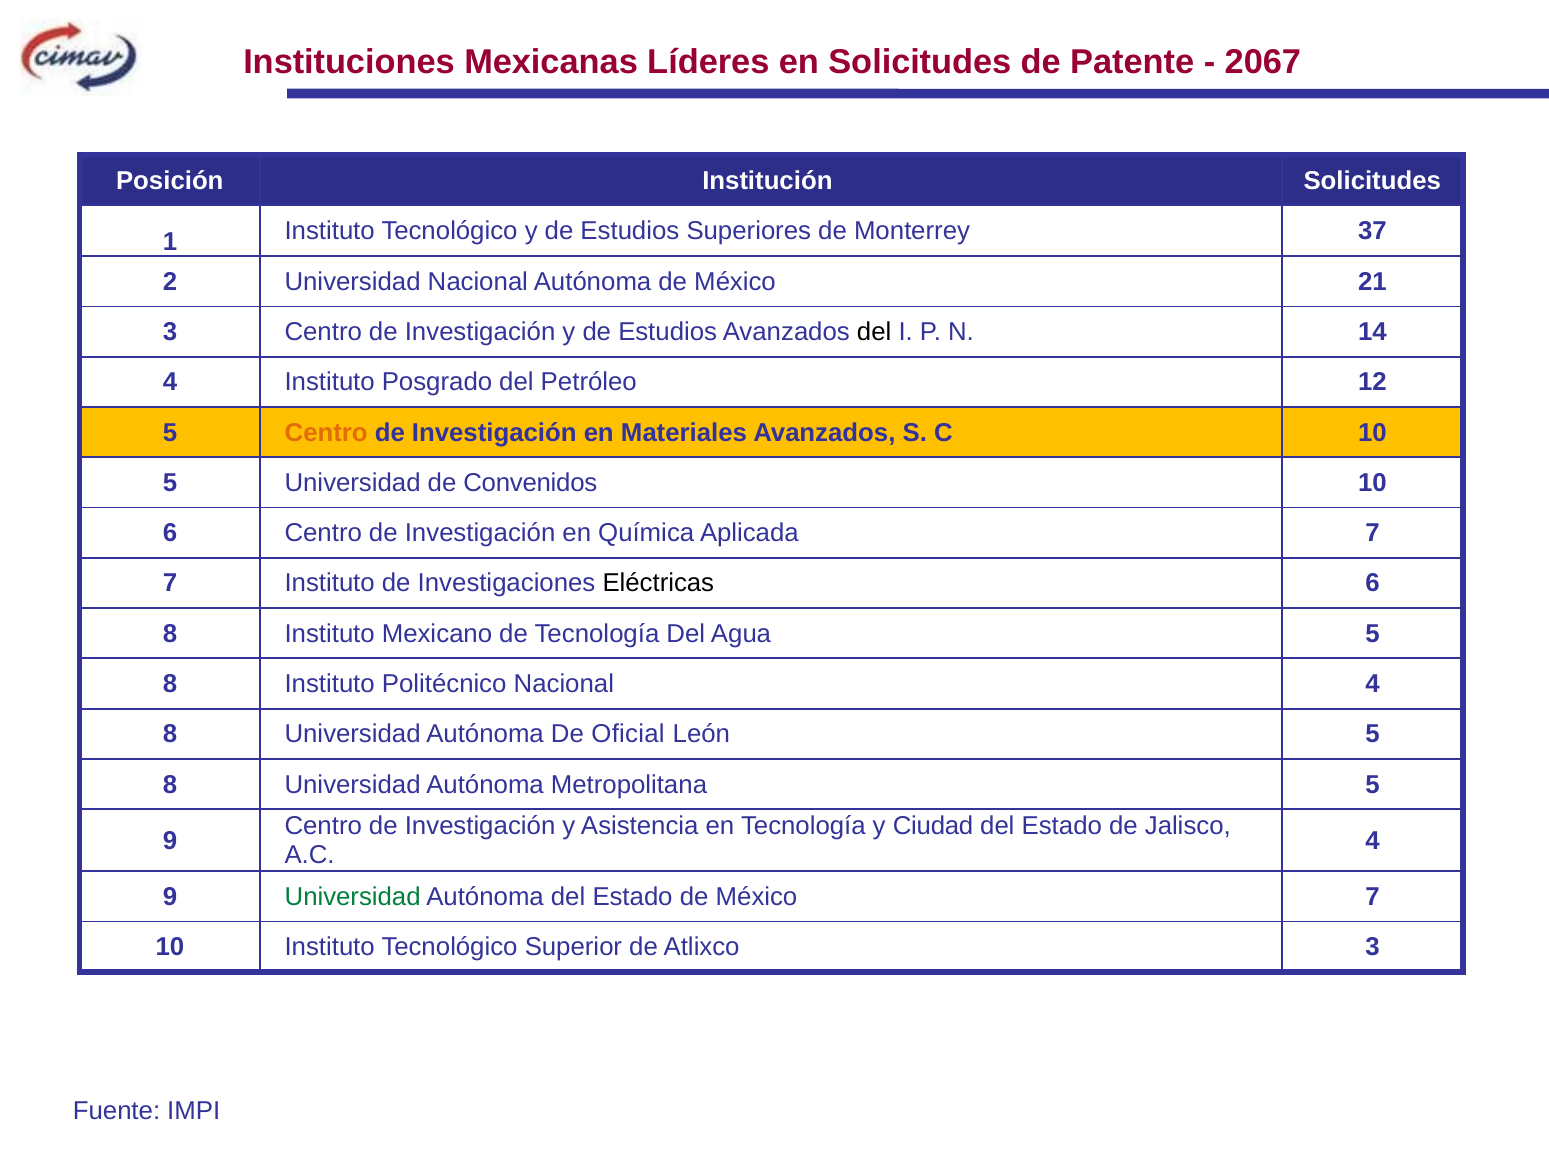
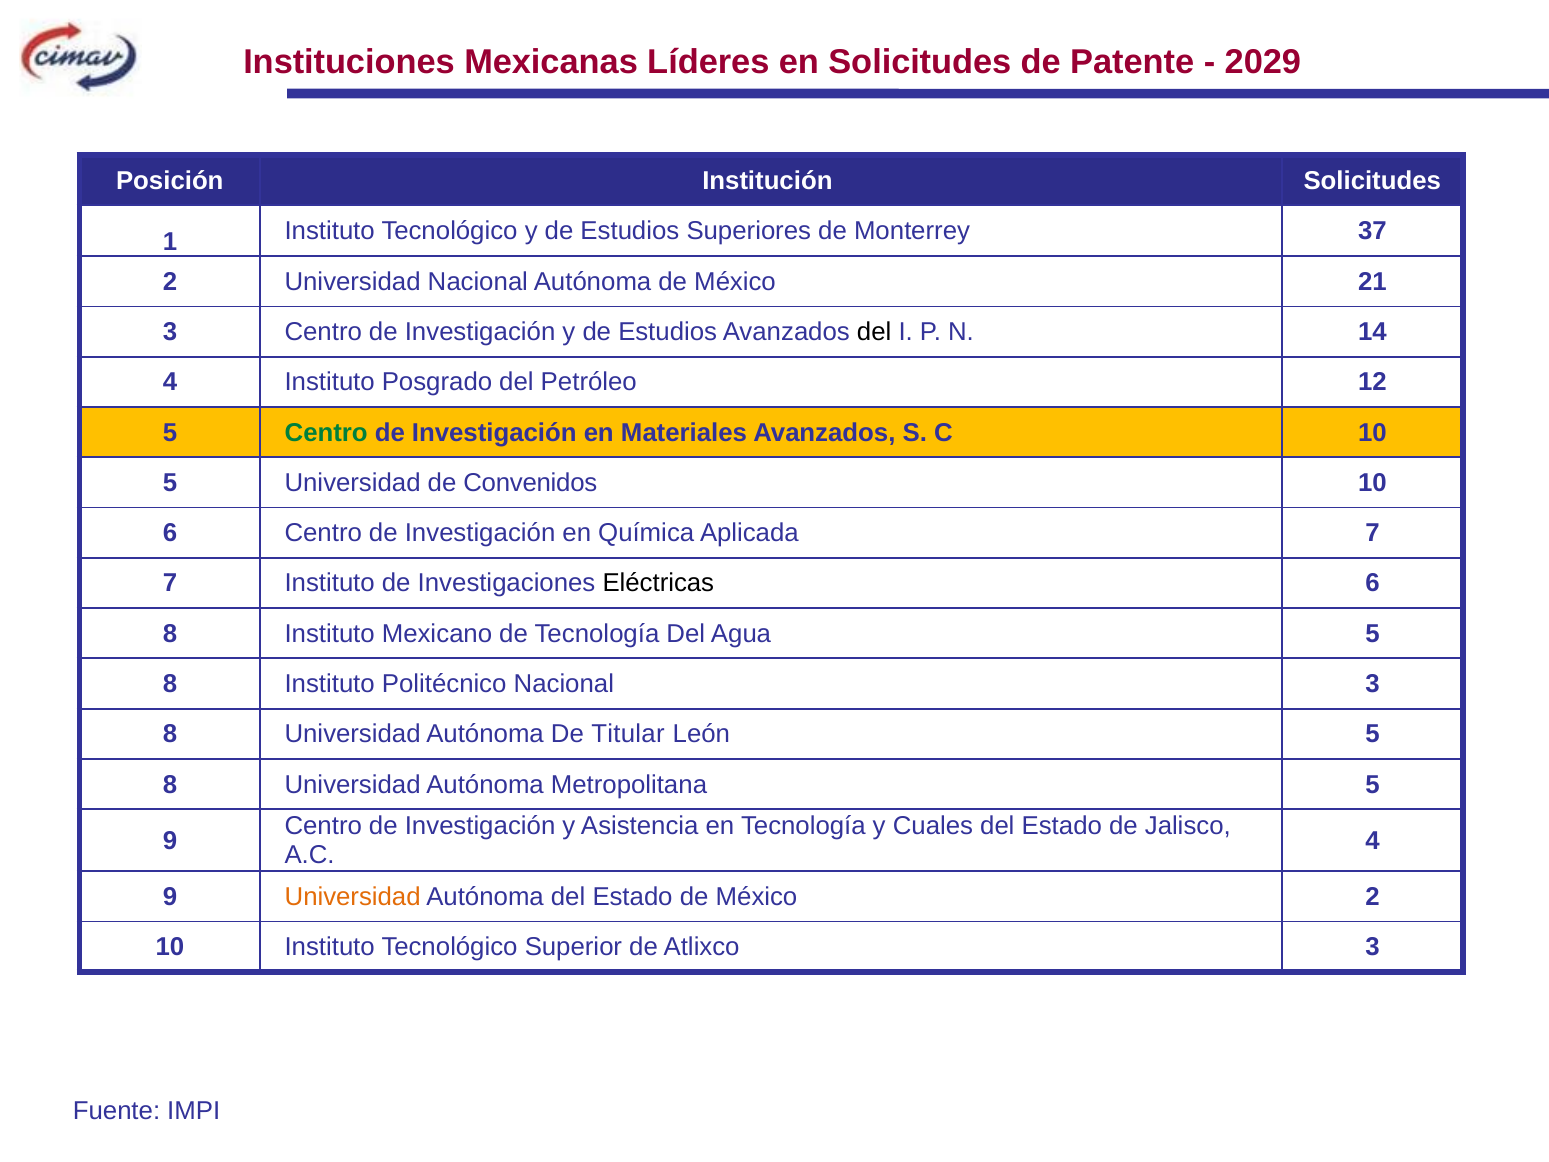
2067: 2067 -> 2029 (1263, 62)
Centro colour: orange -> green (326, 433)
Nacional 4: 4 -> 3 (1373, 684)
Oficial: Oficial -> Titular (628, 734)
Ciudad: Ciudad -> Cuales (933, 826)
Universidad colour: green -> orange (353, 897)
México 7: 7 -> 2 (1373, 897)
